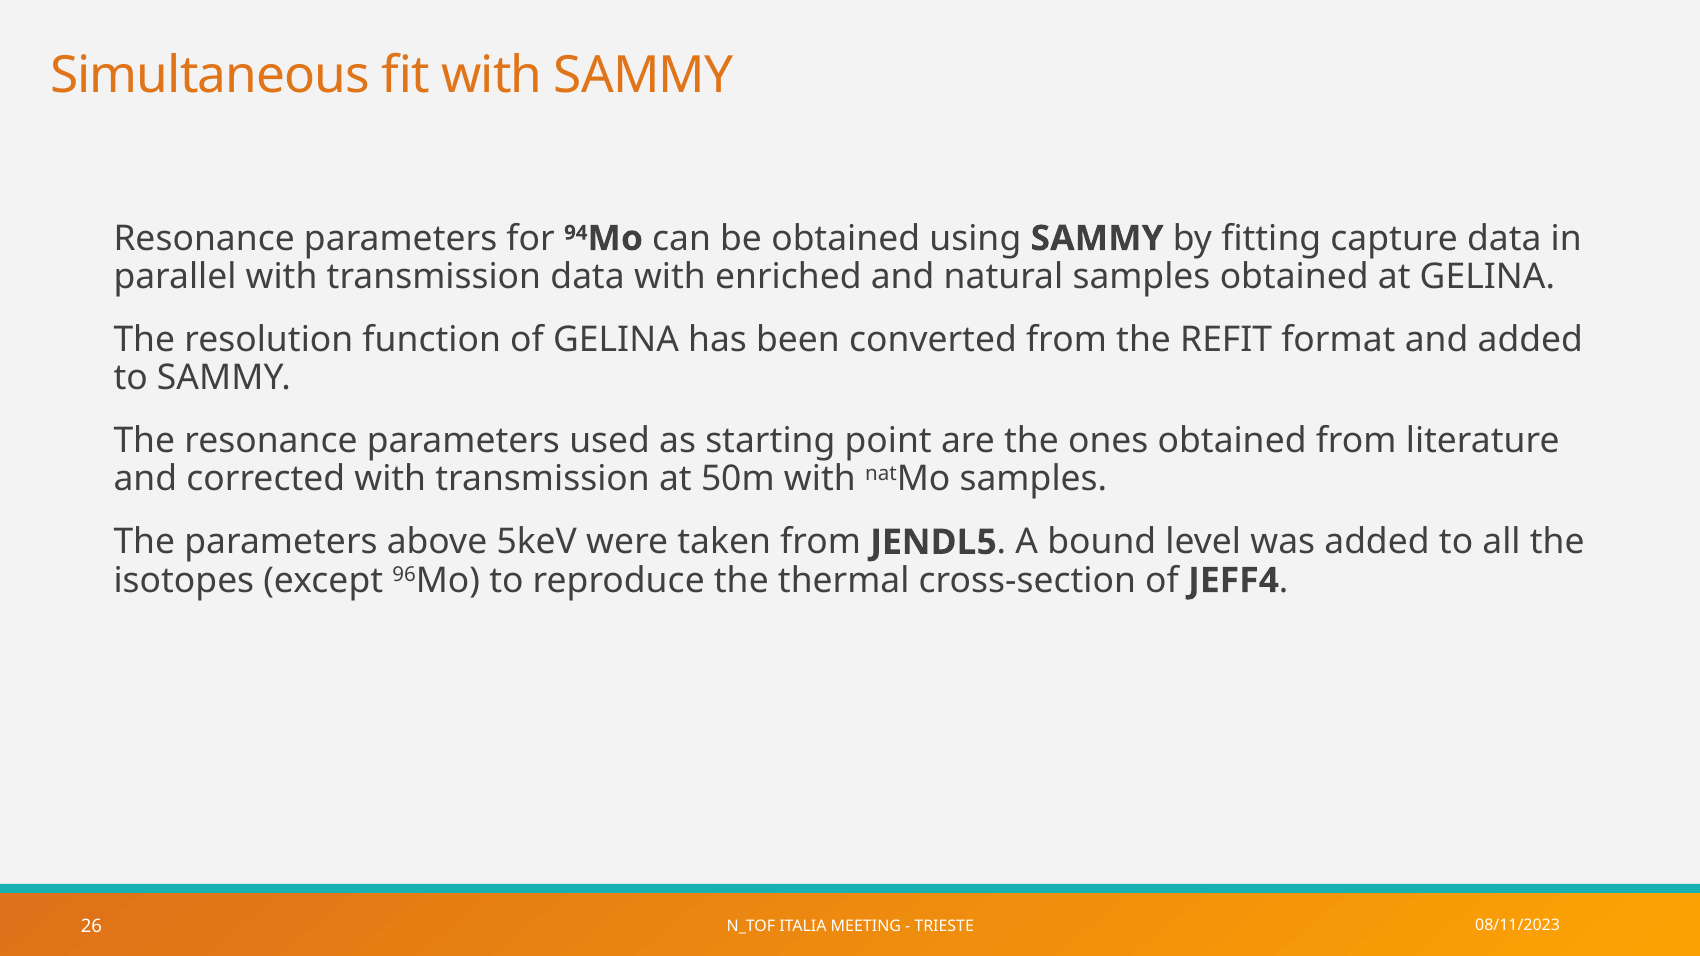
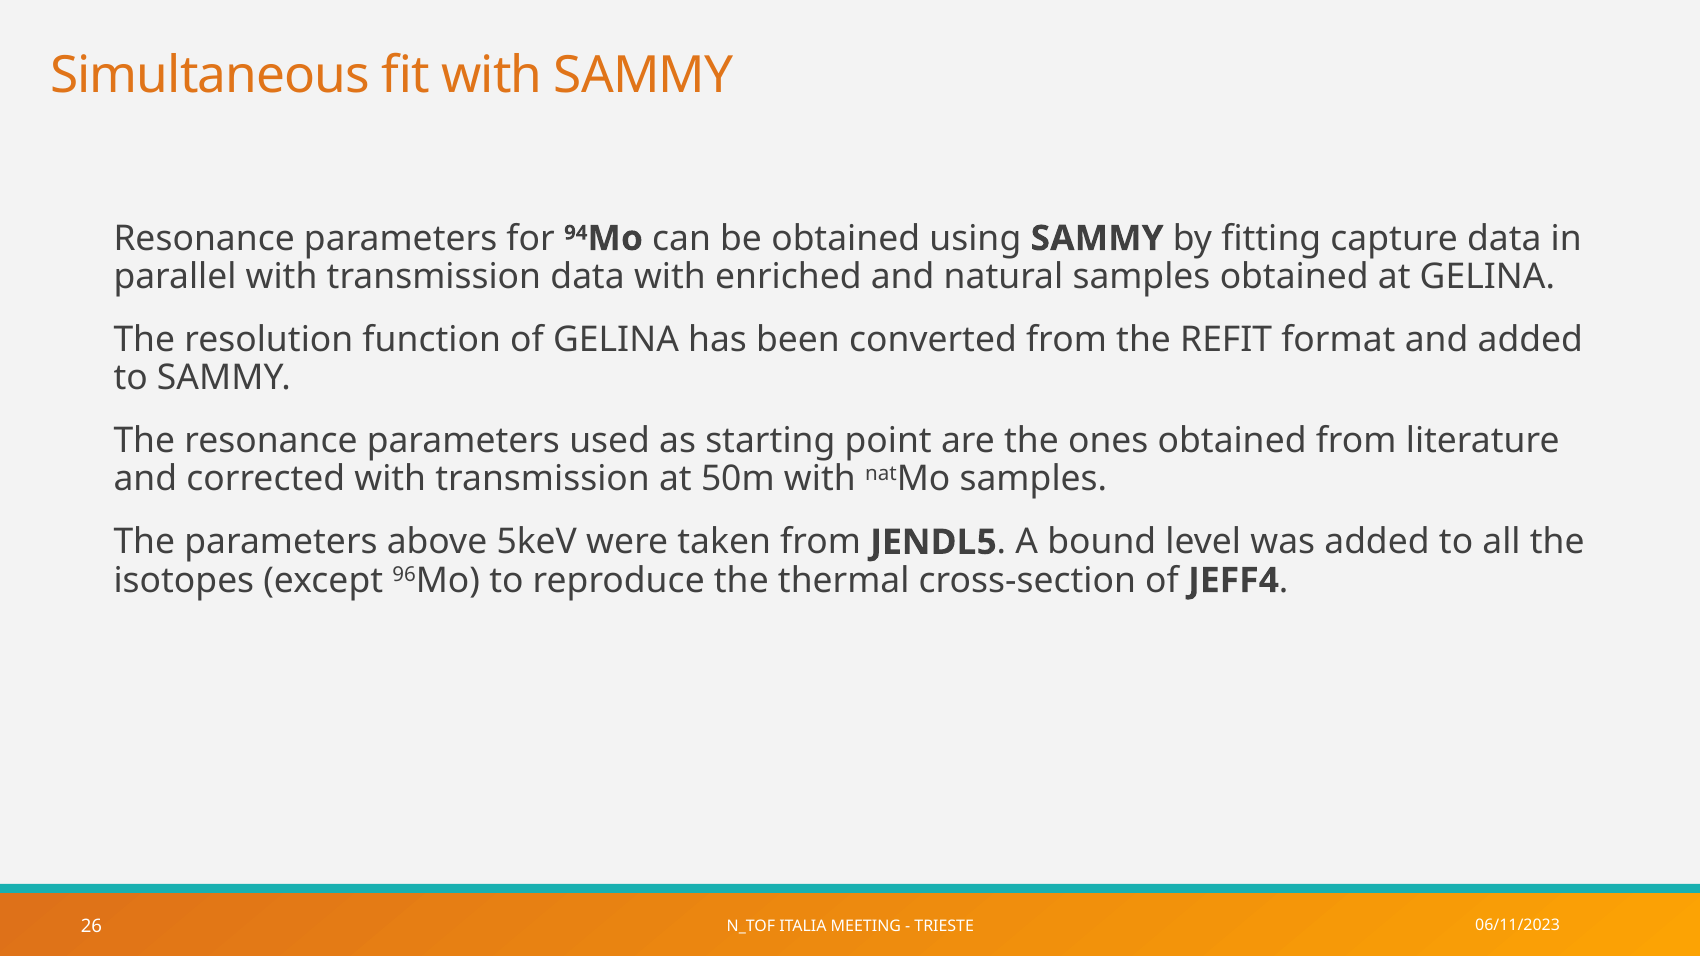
08/11/2023: 08/11/2023 -> 06/11/2023 (1518, 925)
